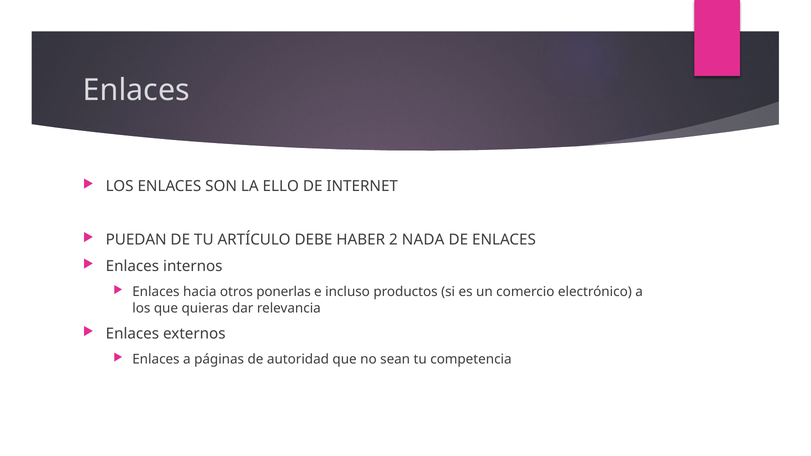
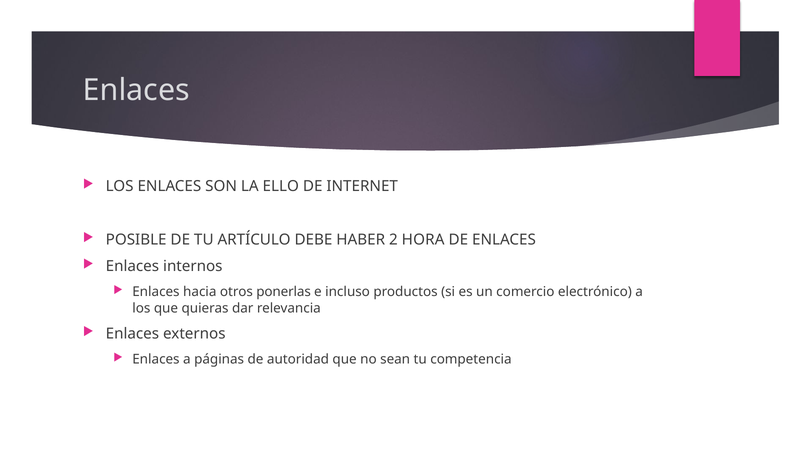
PUEDAN: PUEDAN -> POSIBLE (136, 240)
NADA: NADA -> HORA (423, 240)
